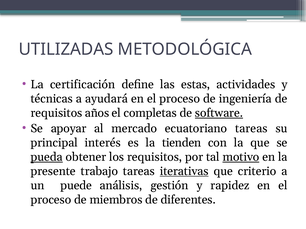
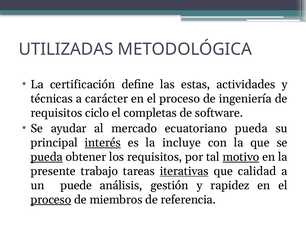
ayudará: ayudará -> carácter (106, 99)
años: años -> ciclo (97, 113)
software underline: present -> none (219, 113)
apoyar: apoyar -> ayudar (69, 129)
ecuatoriano tareas: tareas -> pueda (251, 129)
interés underline: none -> present (103, 143)
tienden: tienden -> incluye (182, 143)
criterio: criterio -> calidad (257, 172)
proceso underline: none -> present (51, 200)
diferentes: diferentes -> referencia (188, 200)
